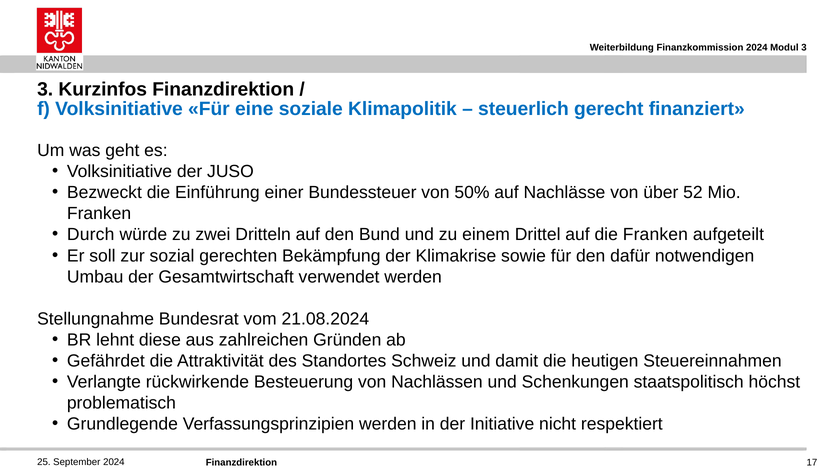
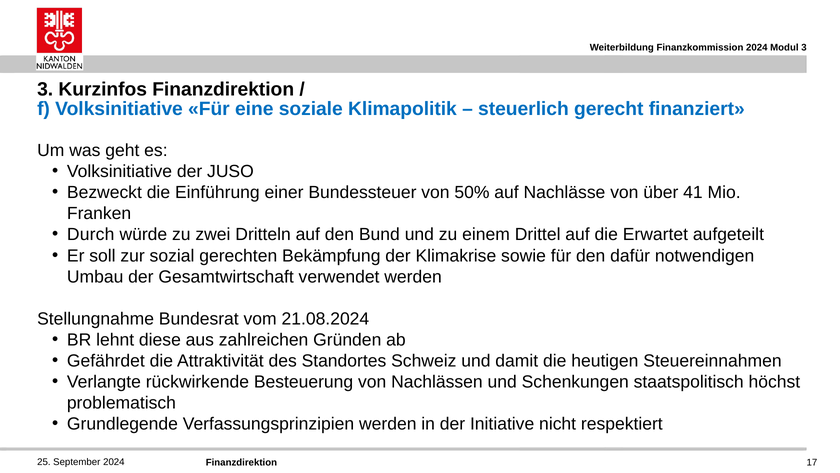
52: 52 -> 41 (693, 192)
die Franken: Franken -> Erwartet (655, 234)
